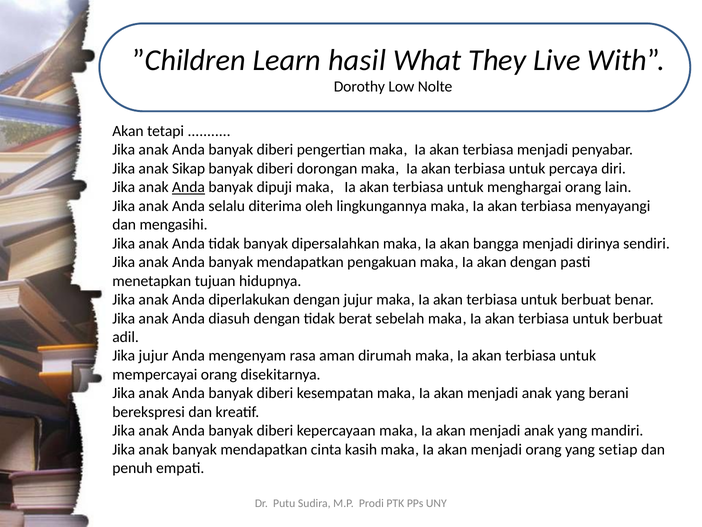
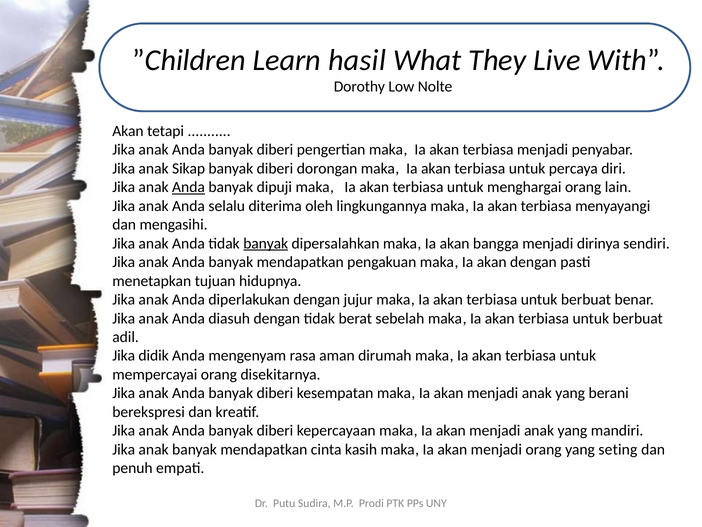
banyak underline: none -> present (266, 243)
Jika jujur: jujur -> didik (154, 355)
setiap: setiap -> seting (618, 449)
